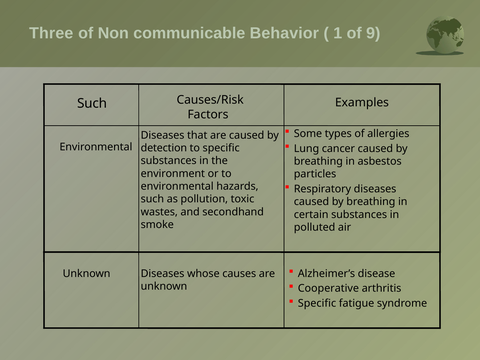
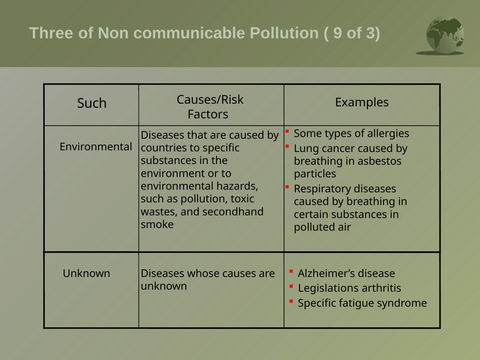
communicable Behavior: Behavior -> Pollution (284, 33)
1: 1 -> 9 (338, 33)
9: 9 -> 3 (373, 33)
detection: detection -> countries (164, 148)
Cooperative: Cooperative -> Legislations (328, 288)
